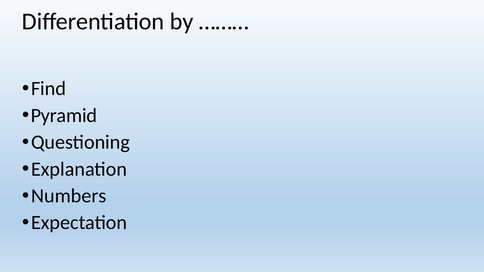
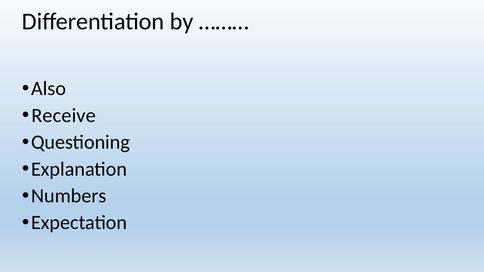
Find: Find -> Also (49, 89)
Pyramid: Pyramid -> Receive (64, 116)
